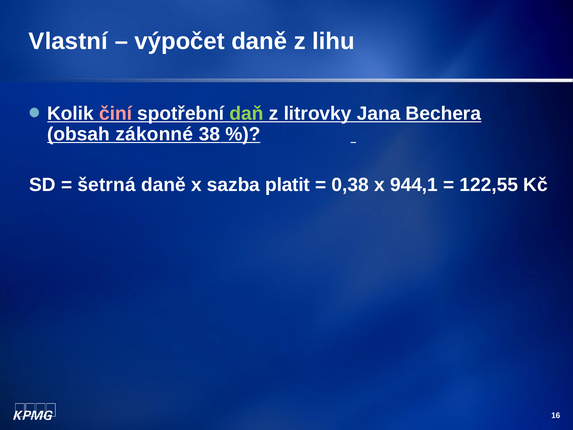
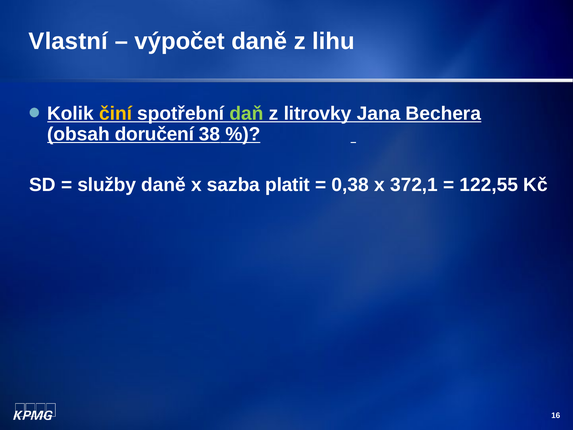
činí colour: pink -> yellow (116, 113)
zákonné: zákonné -> doručení (154, 134)
šetrná: šetrná -> služby (107, 185)
944,1: 944,1 -> 372,1 (414, 185)
